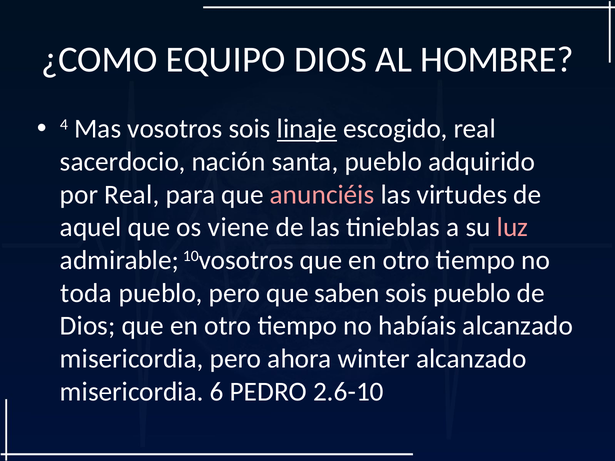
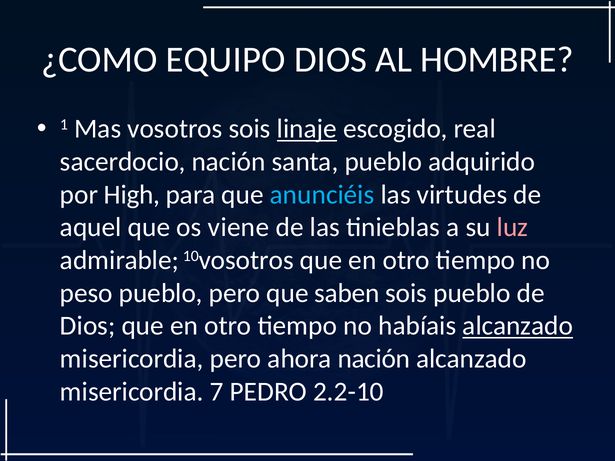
4: 4 -> 1 (64, 125)
por Real: Real -> High (132, 195)
anunciéis colour: pink -> light blue (322, 195)
toda: toda -> peso (86, 293)
alcanzado underline: none -> present (518, 326)
ahora winter: winter -> nación (374, 359)
6: 6 -> 7 (217, 392)
2.6-10: 2.6-10 -> 2.2-10 (348, 392)
